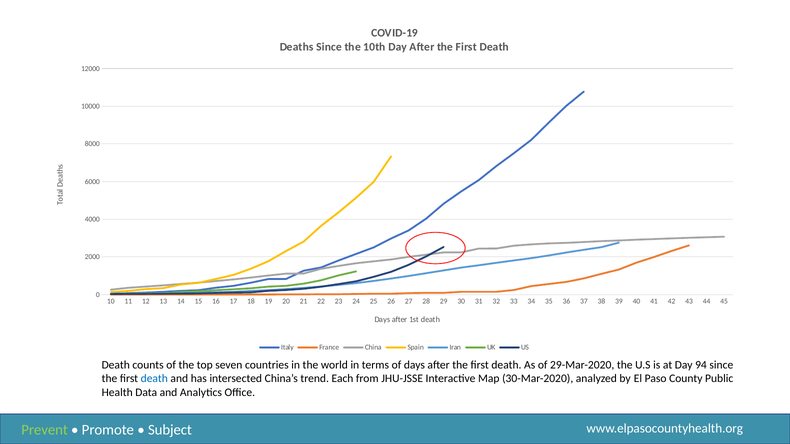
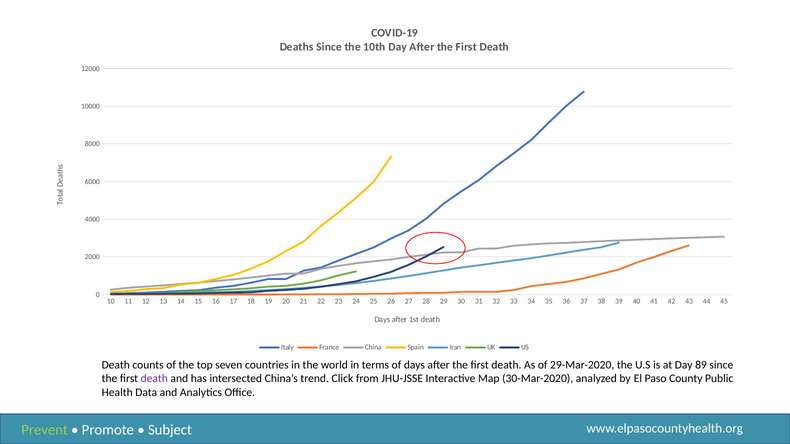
94: 94 -> 89 (701, 365)
death colour: blue -> purple (154, 379)
Each: Each -> Click (342, 379)
